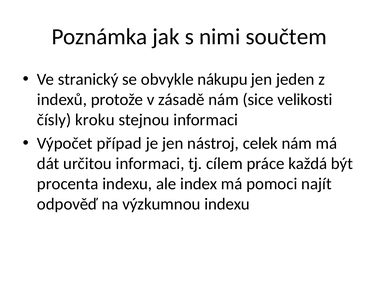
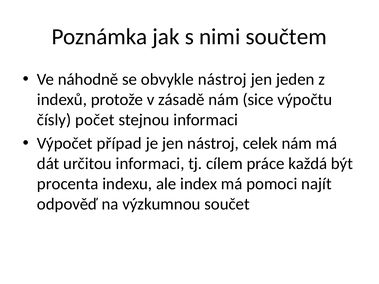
stranický: stranický -> náhodně (88, 80)
obvykle nákupu: nákupu -> nástroj (222, 80)
velikosti: velikosti -> výpočtu (305, 100)
kroku: kroku -> počet (95, 120)
výzkumnou indexu: indexu -> součet (227, 204)
